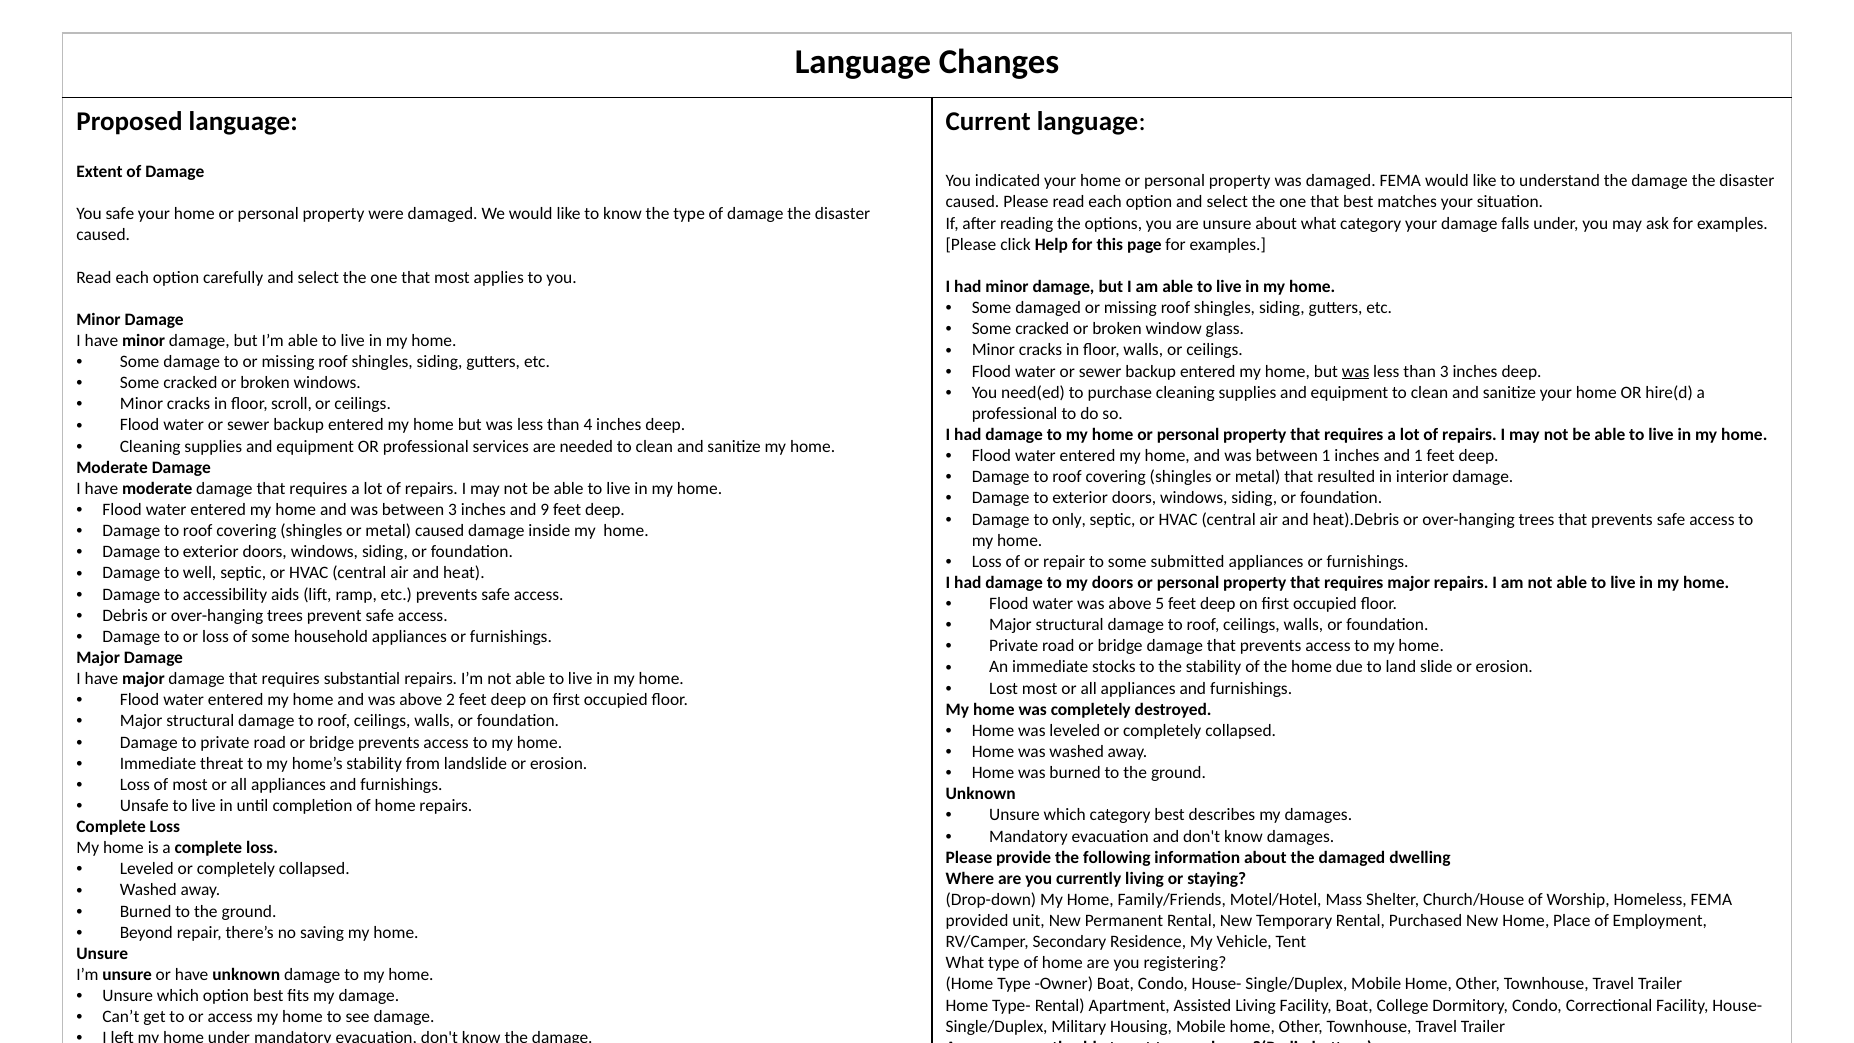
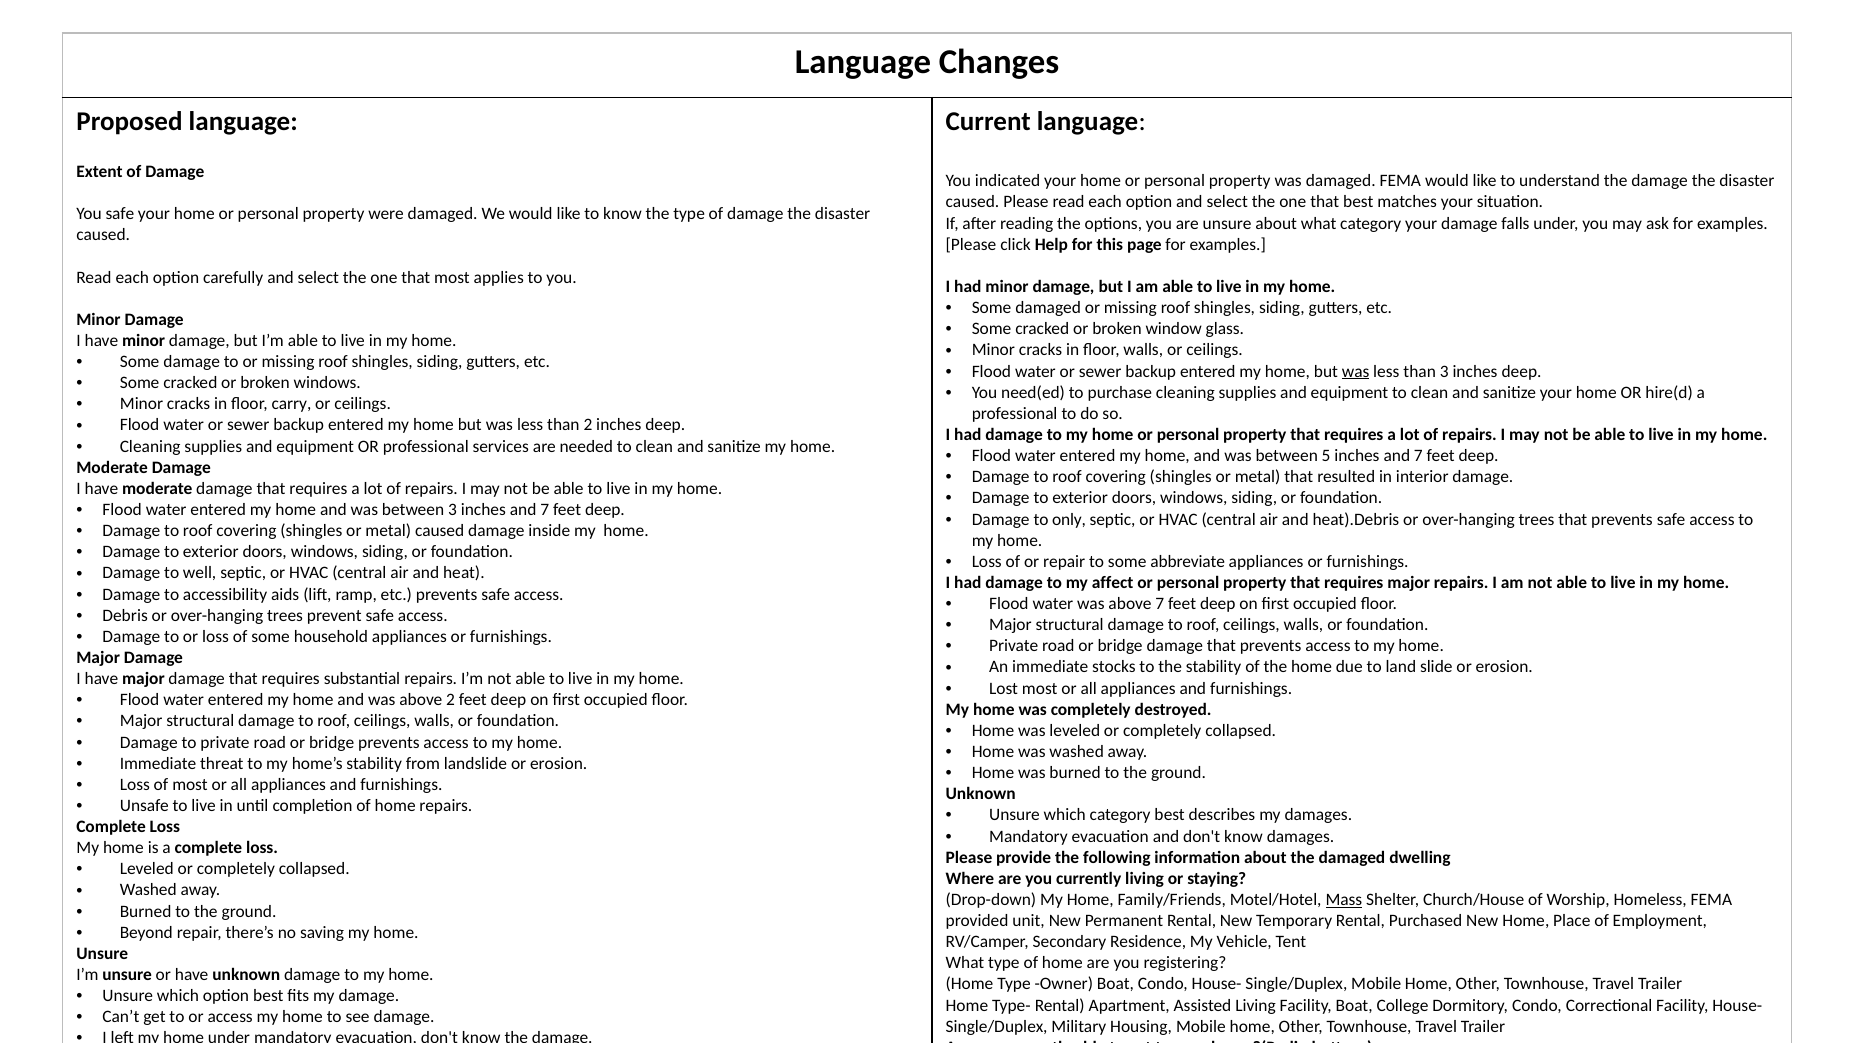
scroll: scroll -> carry (291, 404)
than 4: 4 -> 2 (588, 425)
between 1: 1 -> 5 (1326, 456)
1: 1 -> 7 (1418, 456)
3 inches and 9: 9 -> 7 (545, 510)
submitted: submitted -> abbreviate (1188, 561)
my doors: doors -> affect (1113, 583)
above 5: 5 -> 7 (1160, 604)
Mass underline: none -> present (1344, 900)
